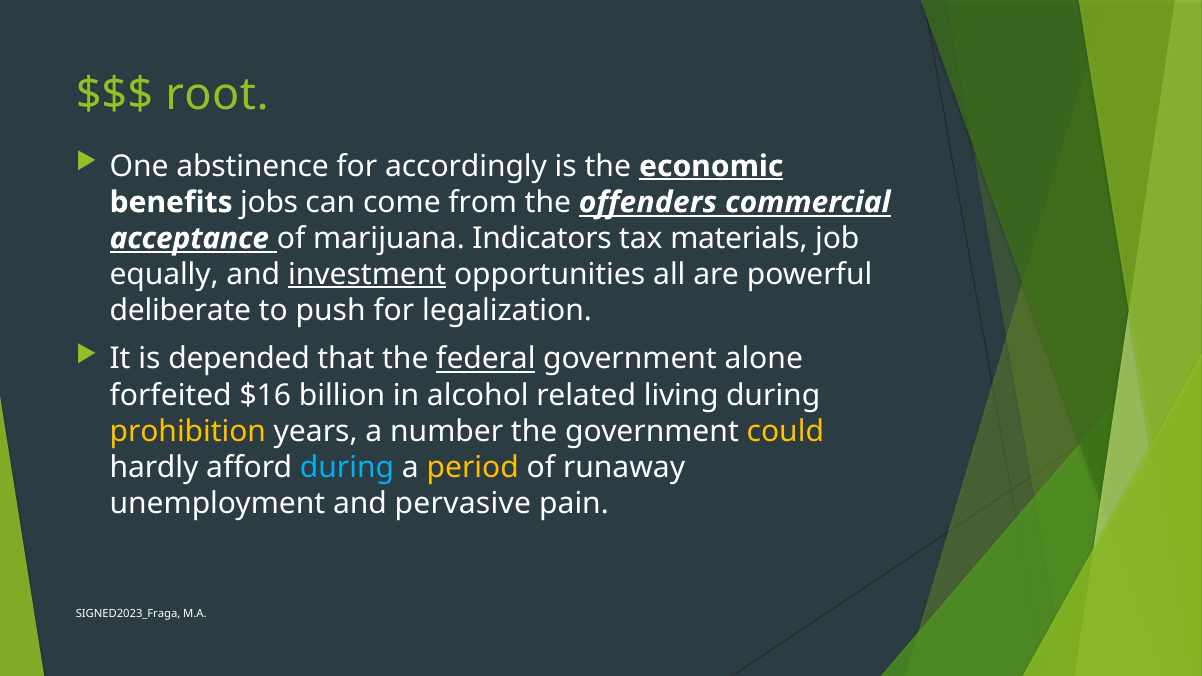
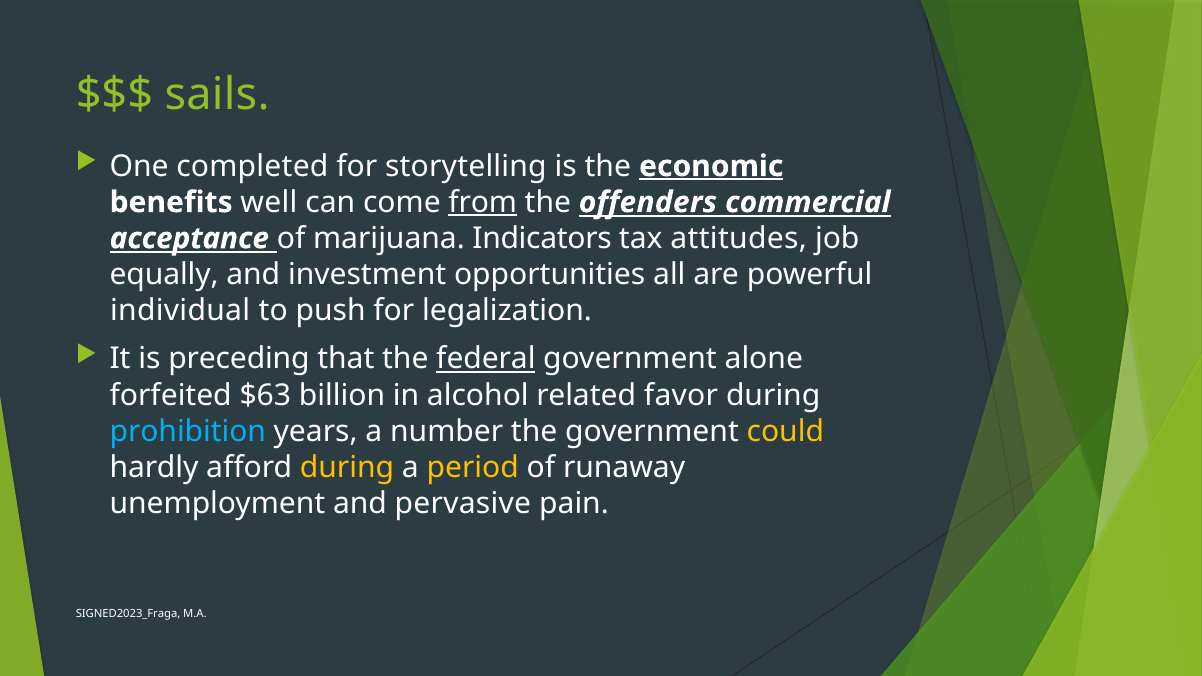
root: root -> sails (217, 95)
abstinence: abstinence -> completed (252, 166)
accordingly: accordingly -> storytelling (466, 166)
jobs: jobs -> well (269, 202)
from underline: none -> present (483, 202)
materials: materials -> attitudes (739, 238)
investment underline: present -> none (367, 274)
deliberate: deliberate -> individual (180, 311)
depended: depended -> preceding (239, 359)
$16: $16 -> $63 (265, 395)
living: living -> favor (681, 395)
prohibition colour: yellow -> light blue (188, 431)
during colour: light blue -> yellow (347, 467)
